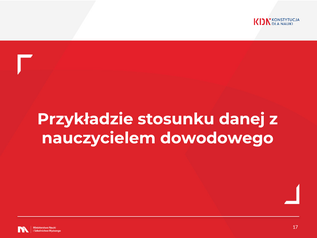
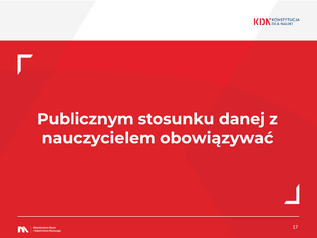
Przykładzie: Przykładzie -> Publicznym (85, 119)
dowodowego: dowodowego -> obowiązywać (217, 138)
